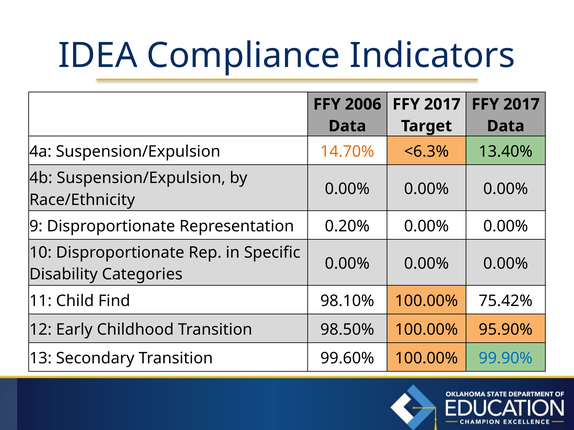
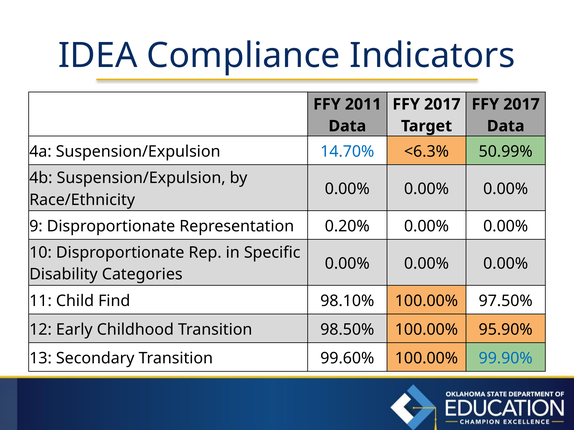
2006: 2006 -> 2011 (363, 104)
14.70% colour: orange -> blue (347, 152)
13.40%: 13.40% -> 50.99% (506, 152)
75.42%: 75.42% -> 97.50% (506, 301)
